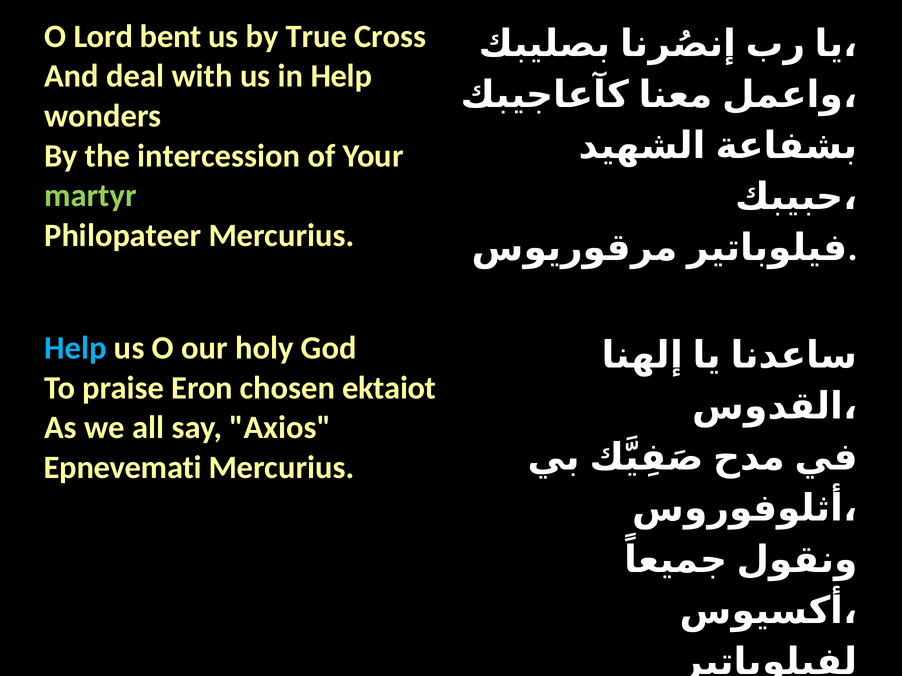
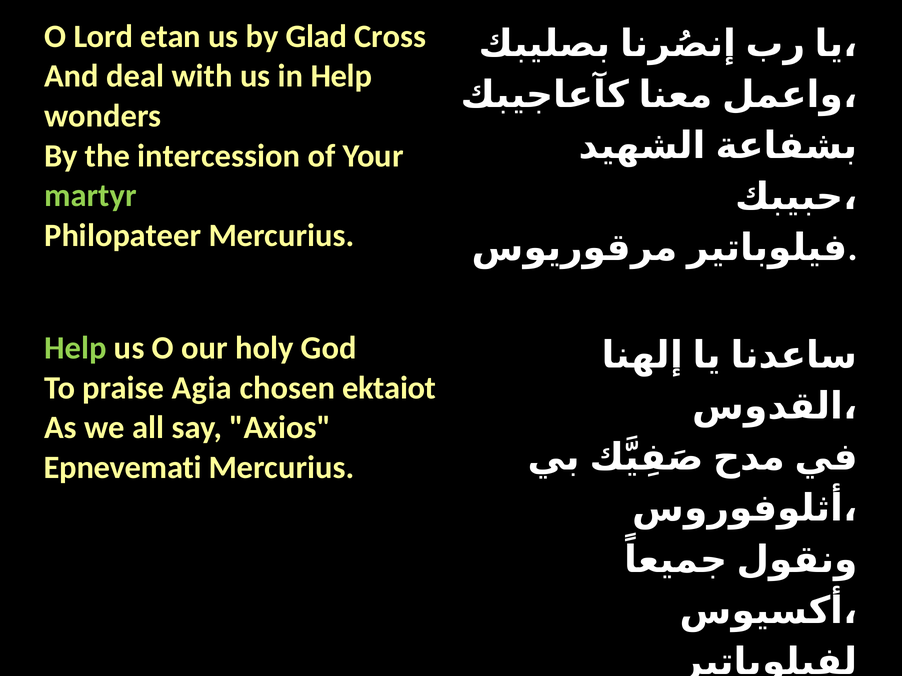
bent: bent -> etan (171, 36)
True: True -> Glad (317, 36)
Help colour: light blue -> light green (75, 348)
Eron: Eron -> Agia (202, 388)
